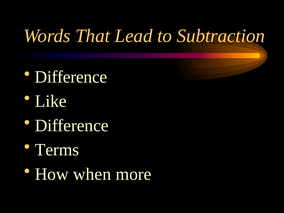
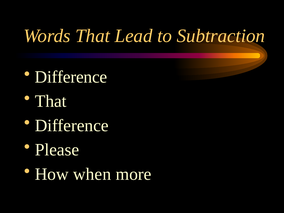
Like: Like -> That (51, 101)
Terms: Terms -> Please (57, 150)
